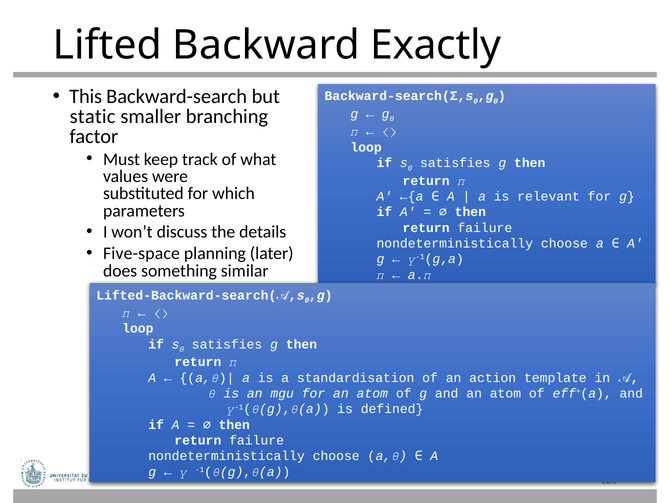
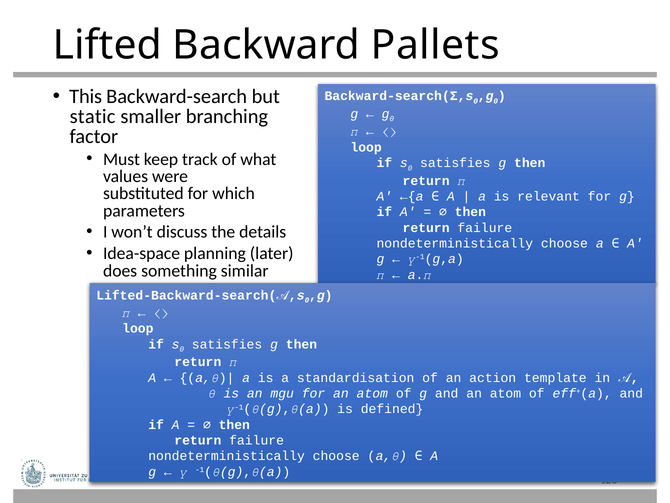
Exactly: Exactly -> Pallets (435, 45)
Five-space: Five-space -> Idea-space (142, 253)
